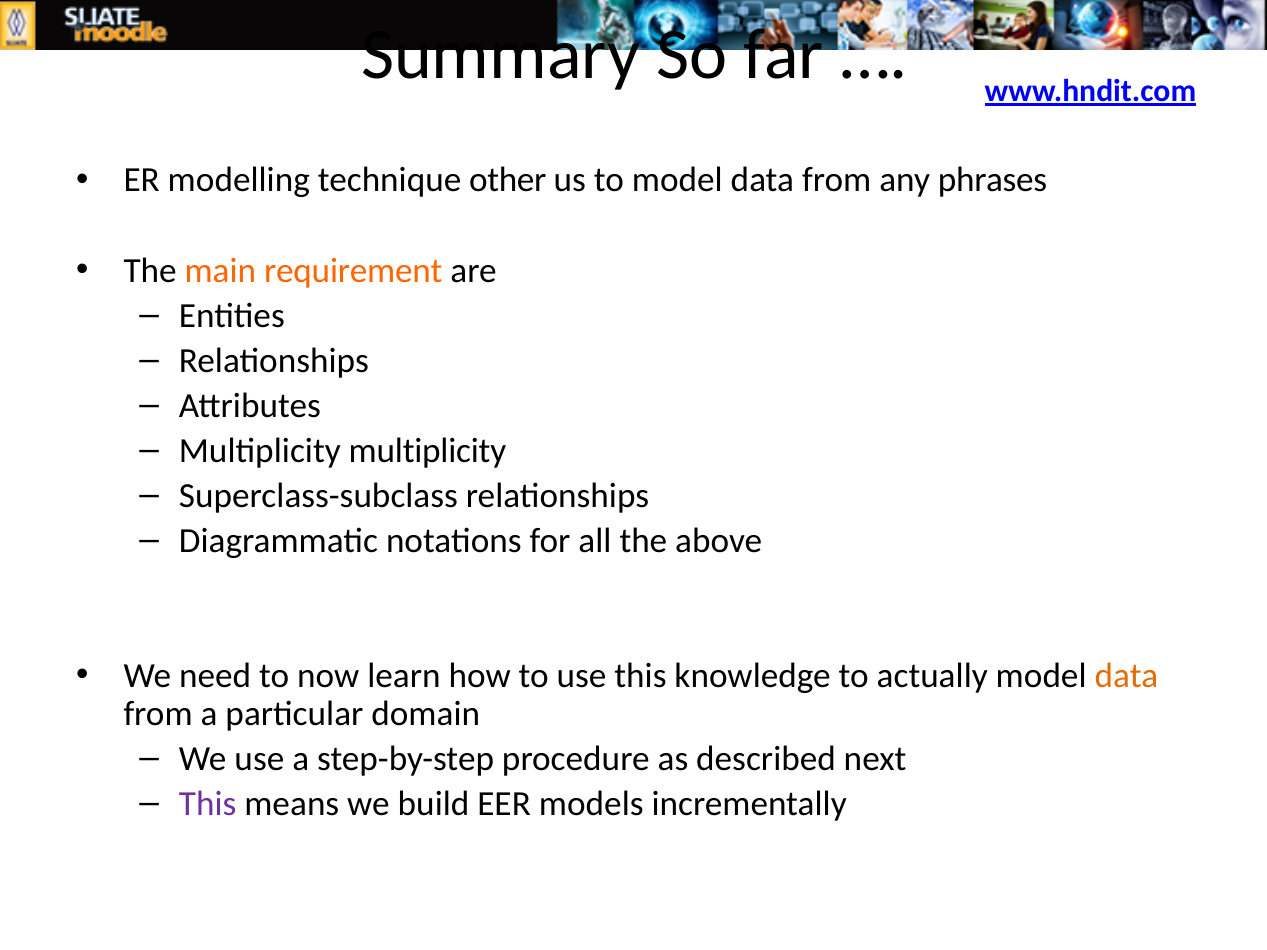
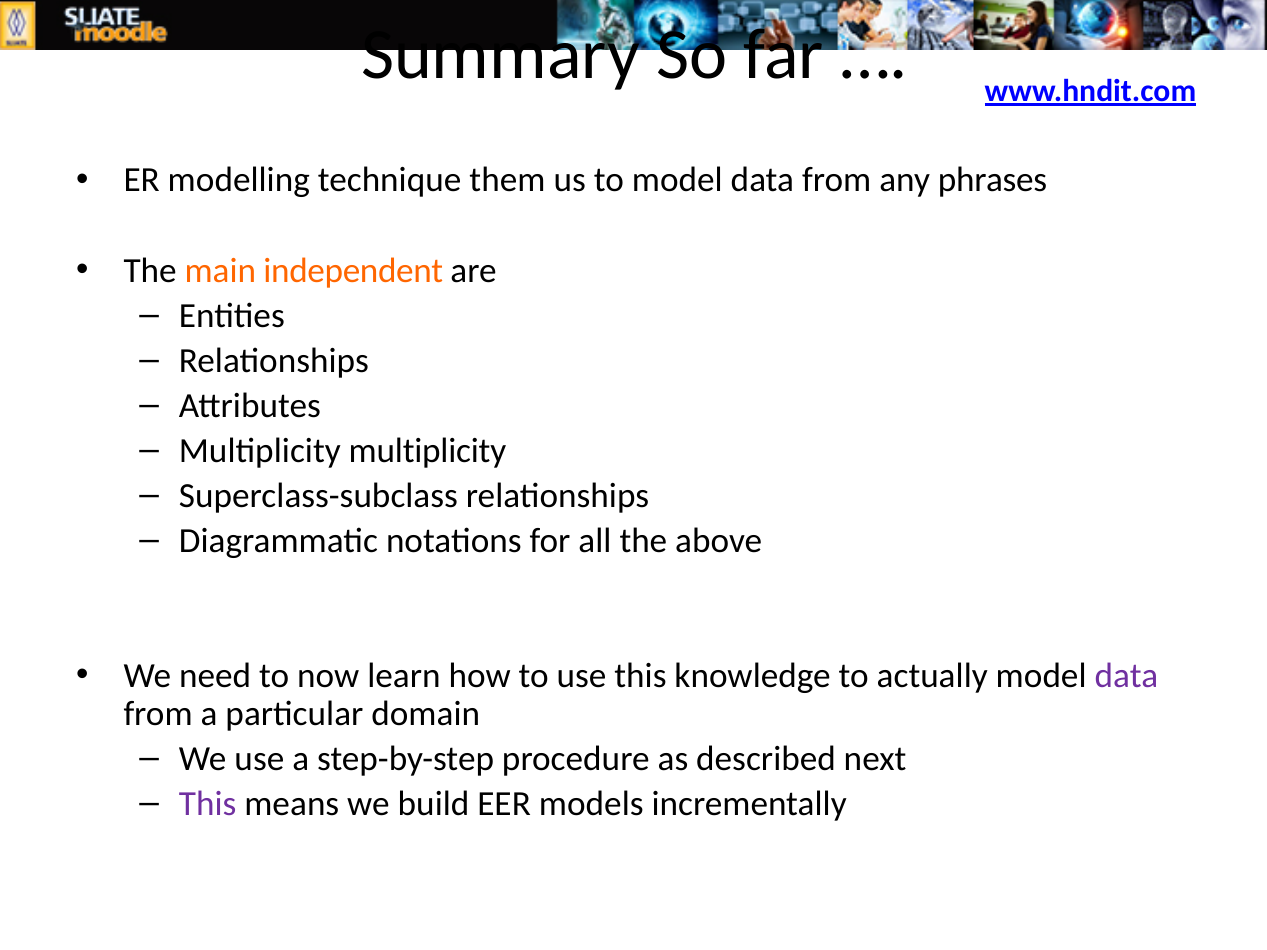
other: other -> them (507, 180)
requirement: requirement -> independent (353, 271)
data colour: orange -> purple (1126, 676)
